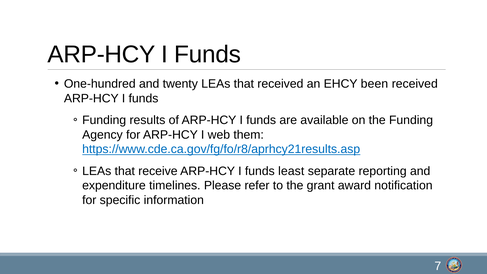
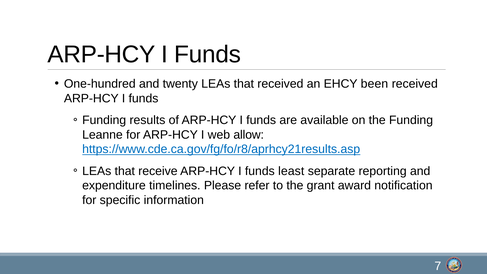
Agency: Agency -> Leanne (102, 135)
them: them -> allow (249, 135)
